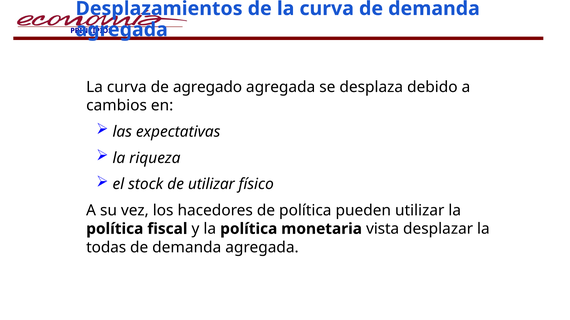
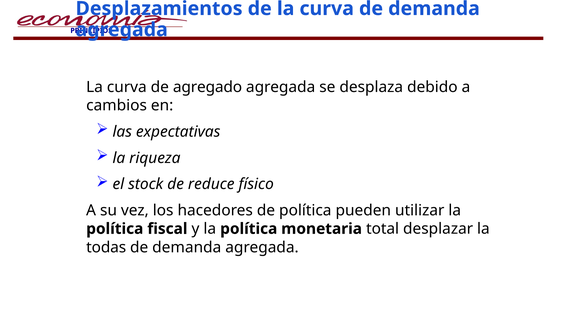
de utilizar: utilizar -> reduce (211, 184)
vista: vista -> total (383, 229)
